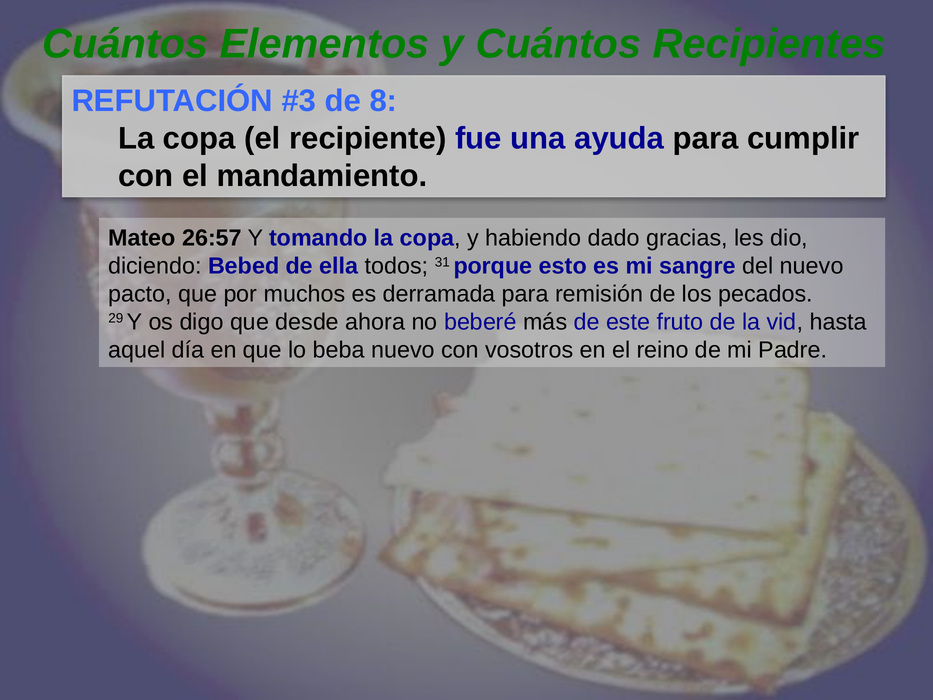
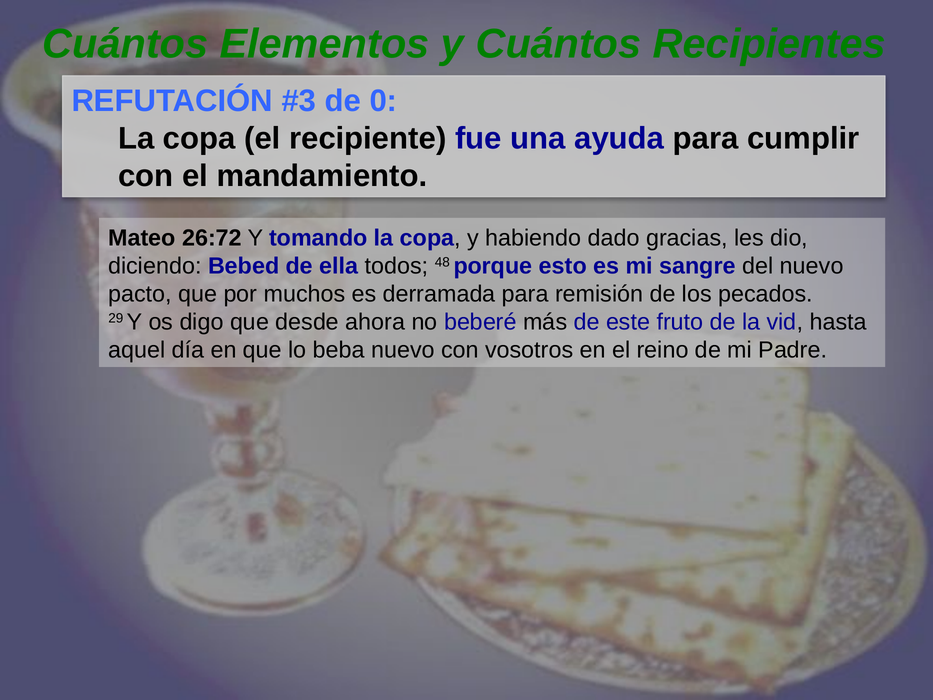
8: 8 -> 0 (383, 101)
26:57: 26:57 -> 26:72 (212, 238)
31: 31 -> 48 (442, 262)
